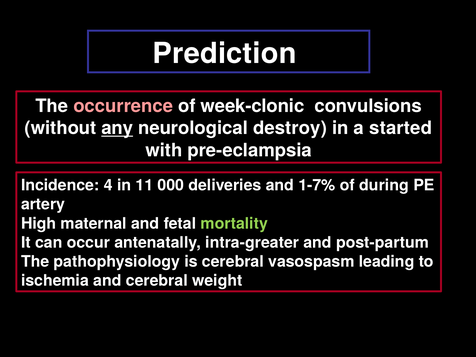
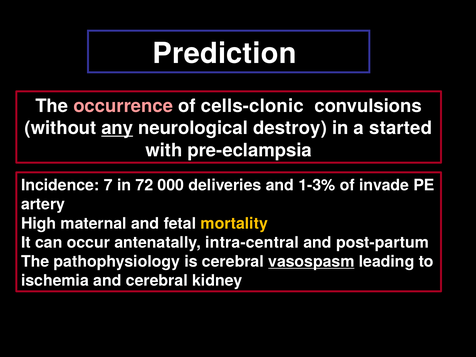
week-clonic: week-clonic -> cells-clonic (252, 106)
4: 4 -> 7 (108, 185)
11: 11 -> 72 (144, 185)
1-7%: 1-7% -> 1-3% (317, 185)
during: during -> invade (384, 185)
mortality colour: light green -> yellow (234, 223)
intra-greater: intra-greater -> intra-central (252, 242)
vasospasm underline: none -> present (311, 262)
weight: weight -> kidney (217, 281)
